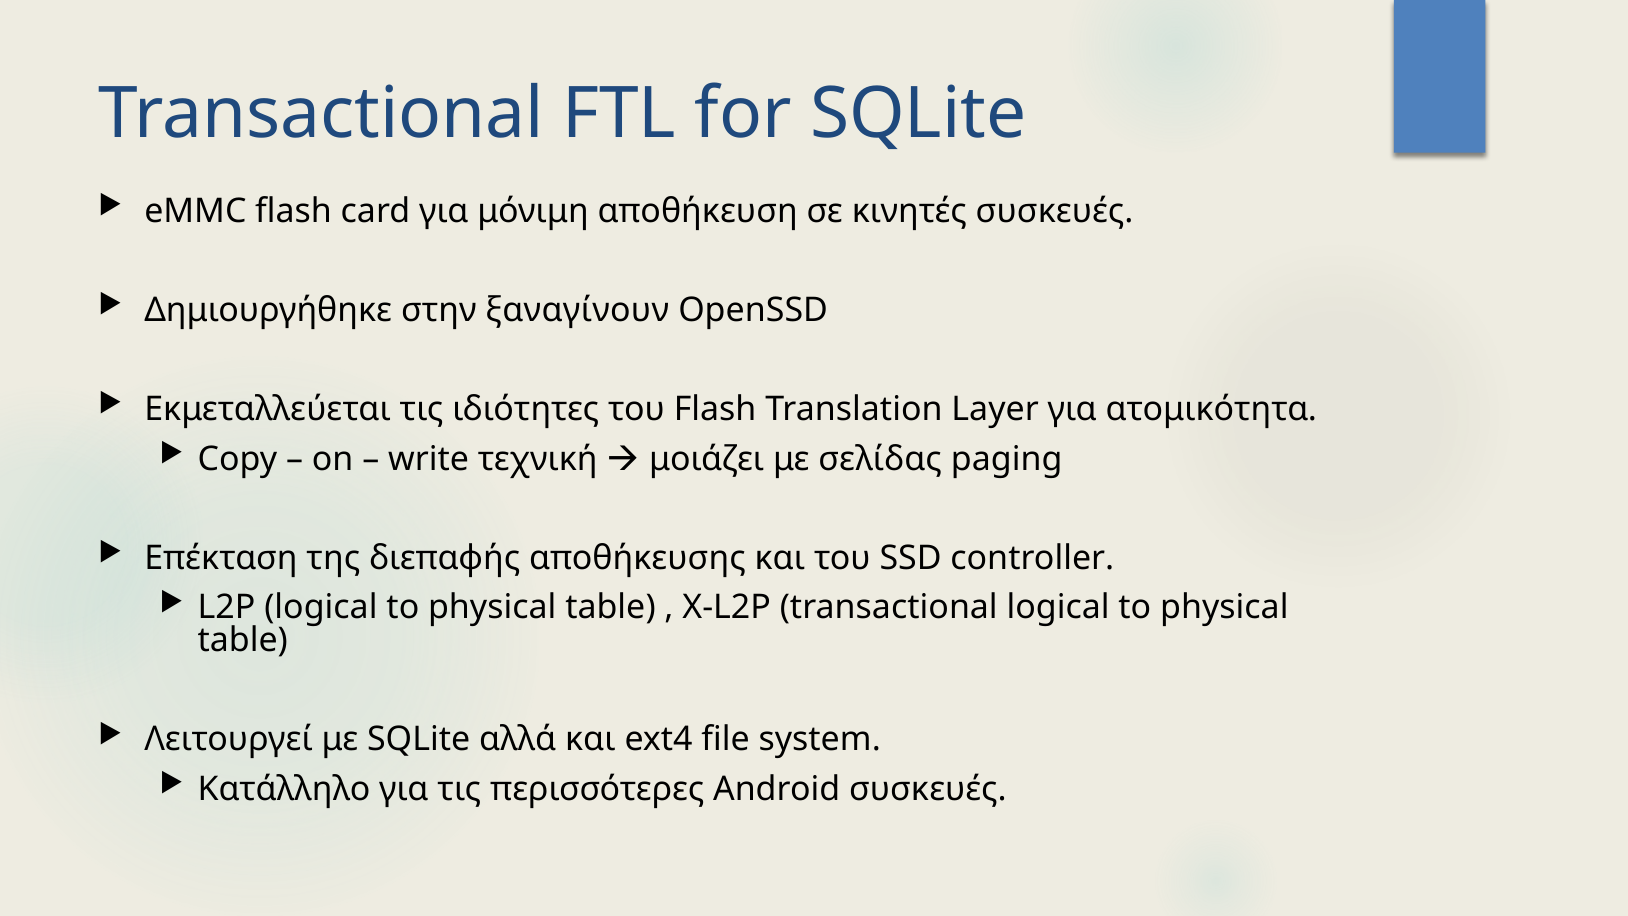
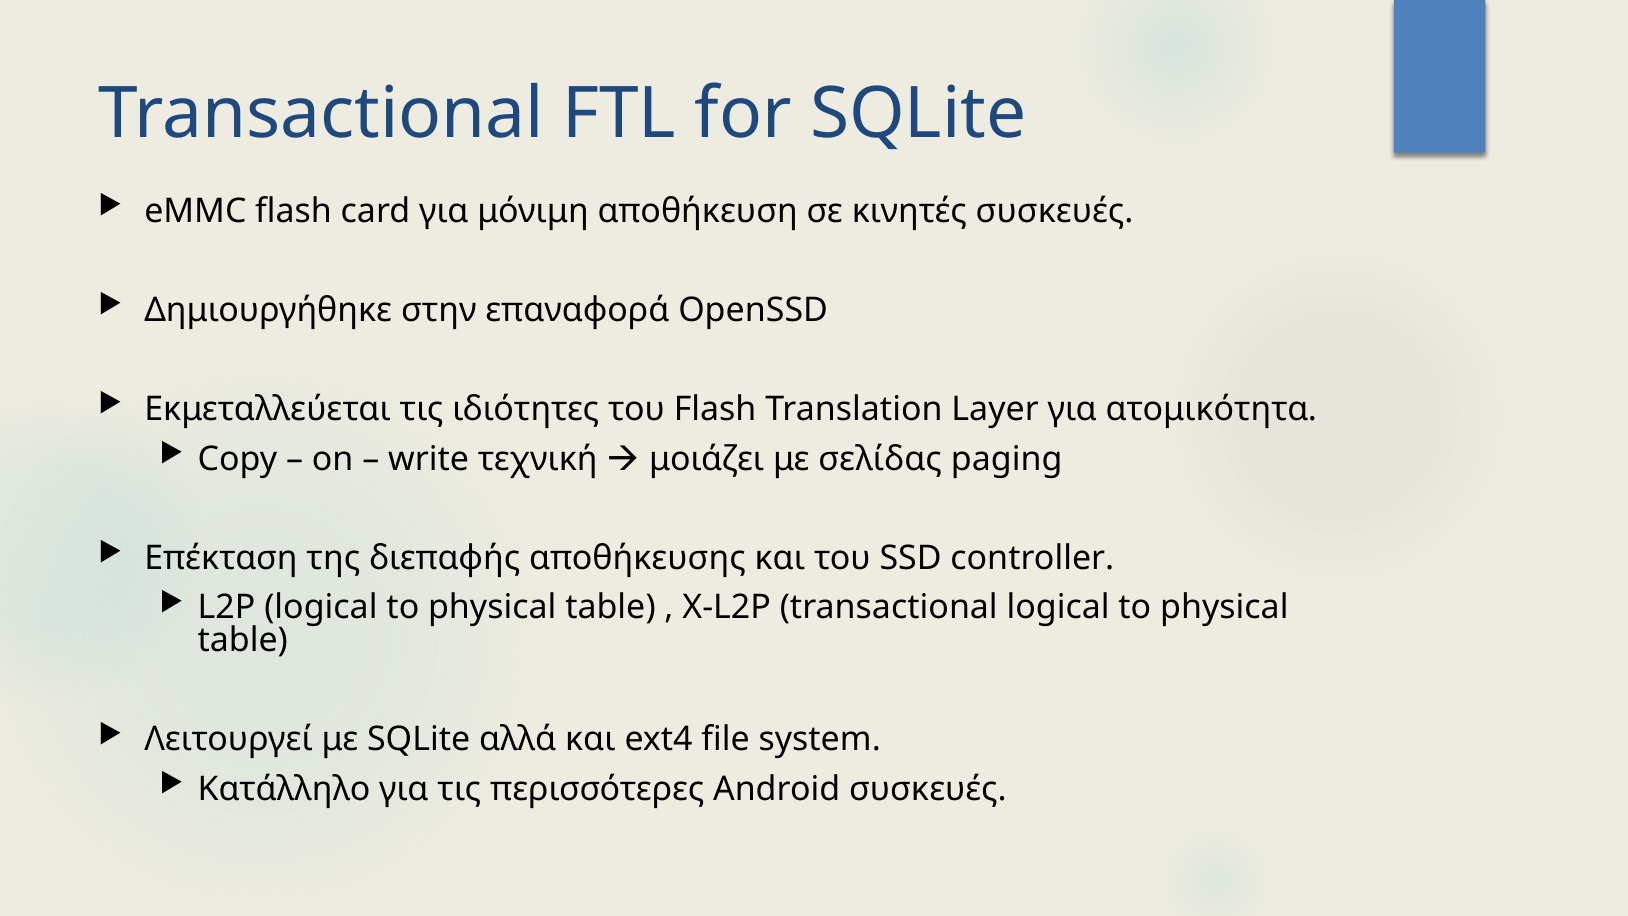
ξαναγίνουν: ξαναγίνουν -> επαναφορά (577, 310)
